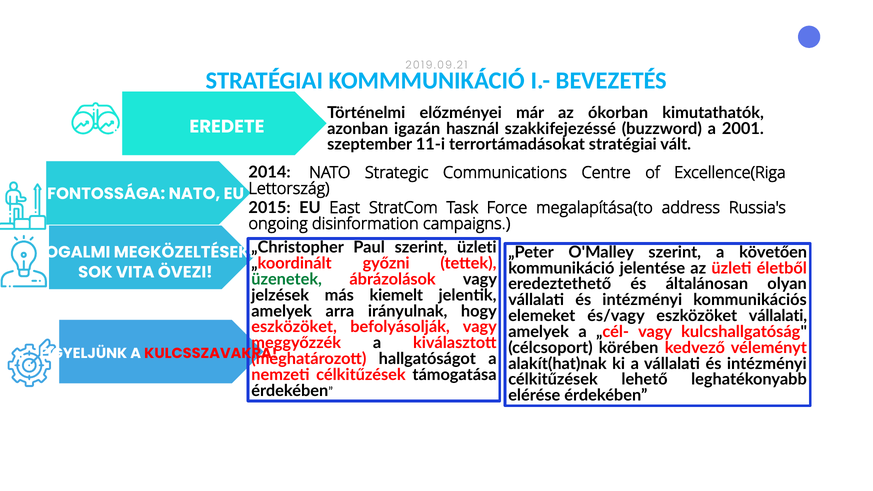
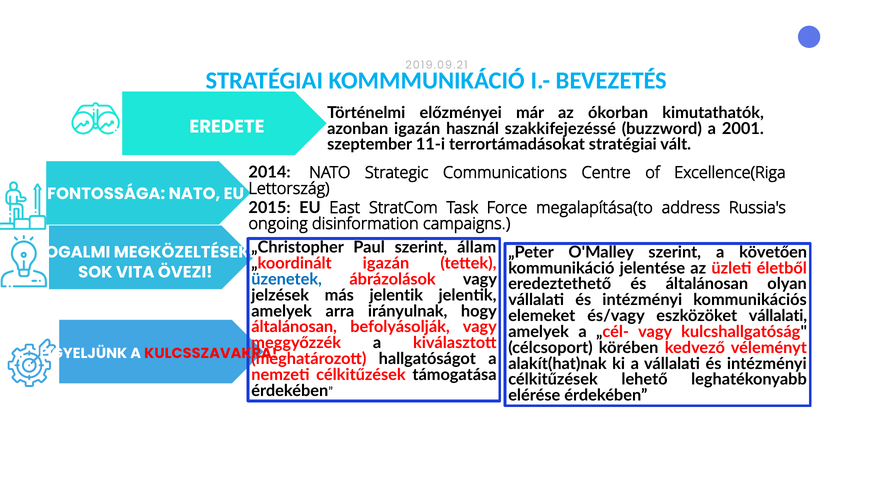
szerint üzleti: üzleti -> állam (477, 248)
„koordinált győzni: győzni -> igazán (386, 263)
üzenetek colour: green -> blue (287, 279)
más kiemelt: kiemelt -> jelentik (396, 295)
eszközöket: eszközöket -> általánosan (294, 327)
